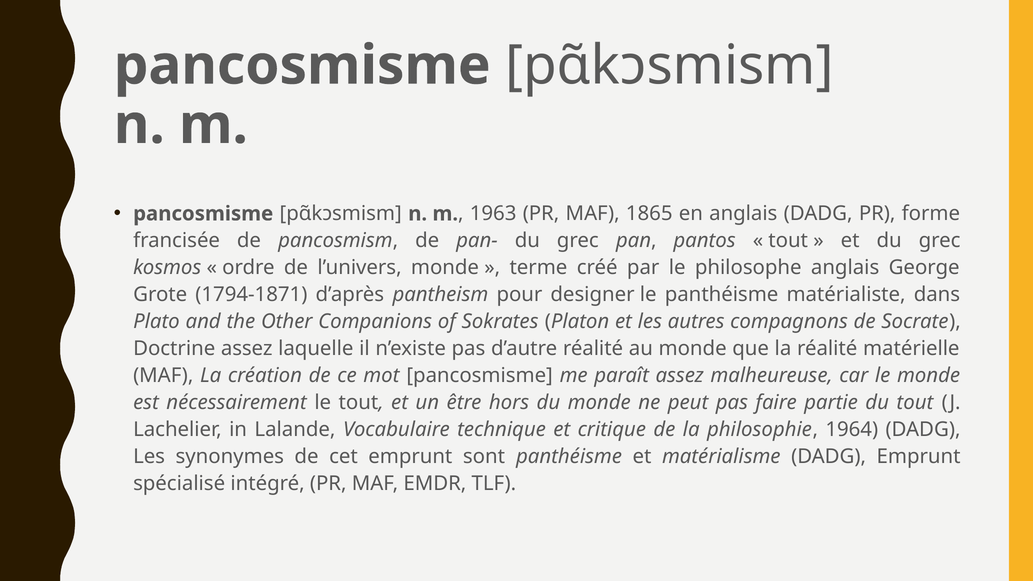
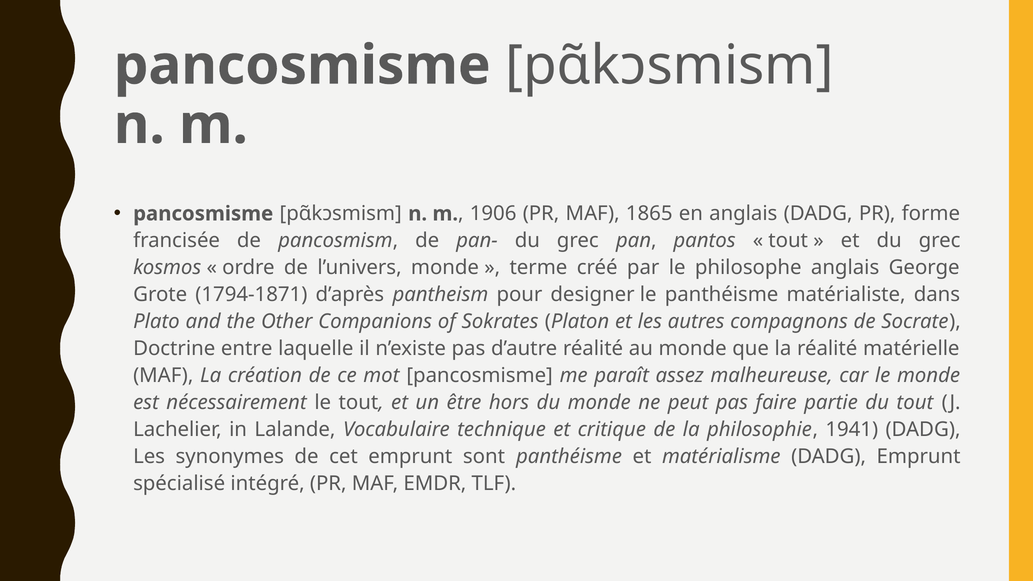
1963: 1963 -> 1906 (493, 214)
Doctrine assez: assez -> entre (247, 349)
1964: 1964 -> 1941 (852, 429)
